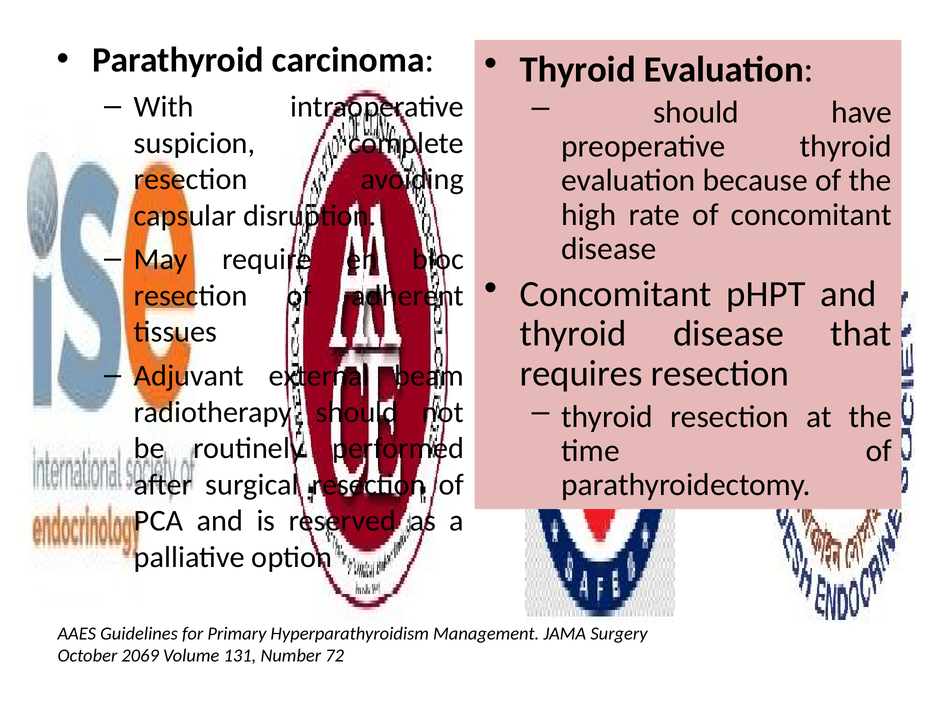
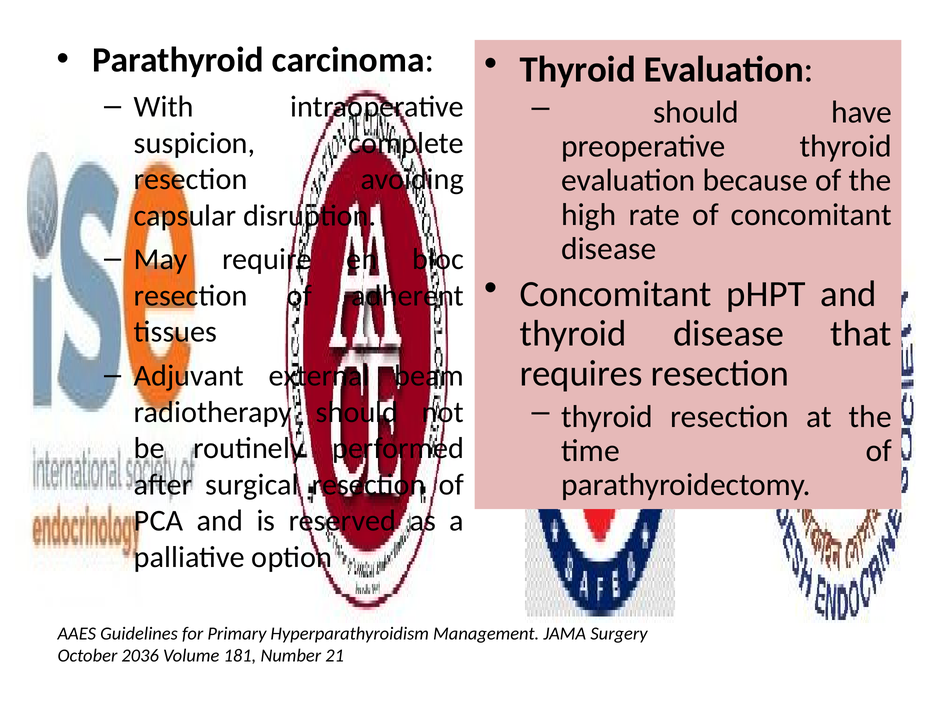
2069: 2069 -> 2036 (140, 656)
131: 131 -> 181 (240, 656)
72: 72 -> 21 (335, 656)
